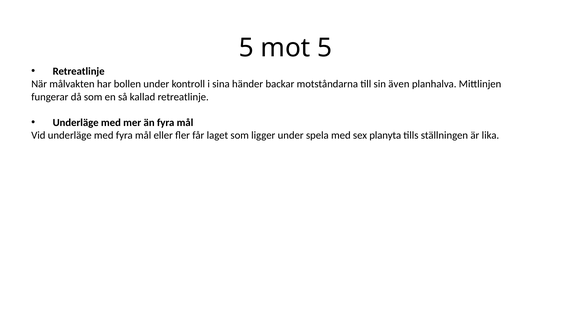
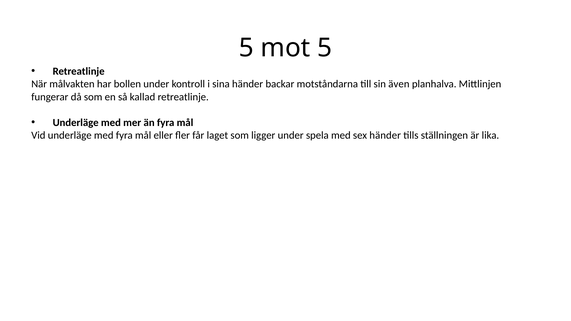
sex planyta: planyta -> händer (385, 135)
